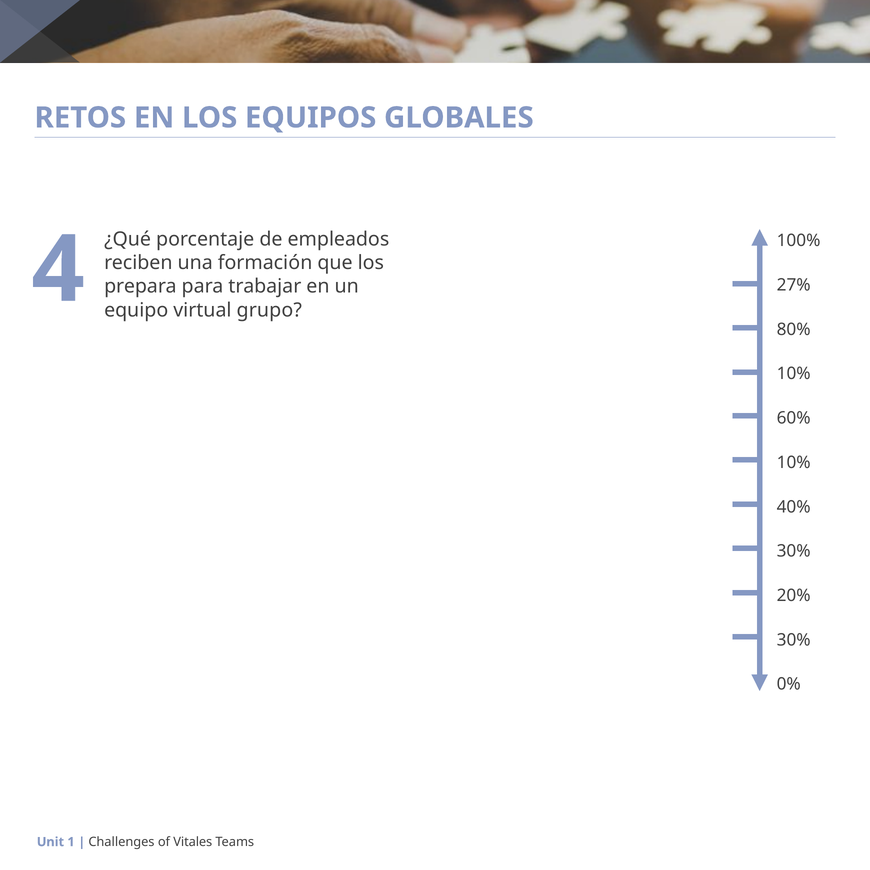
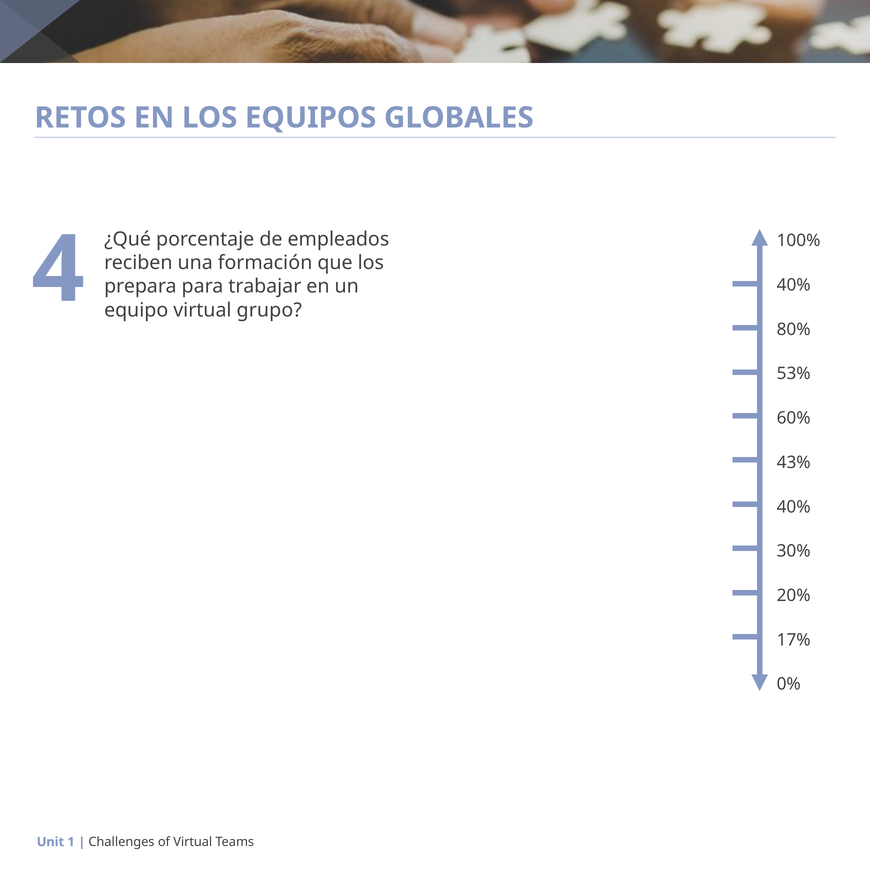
27%: 27% -> 40% (794, 285)
10%: 10% -> 53% (794, 374)
10%: 10% -> 43% (794, 462)
30%: 30% -> 17% (794, 640)
Vitales: Vitales -> Virtual (193, 842)
